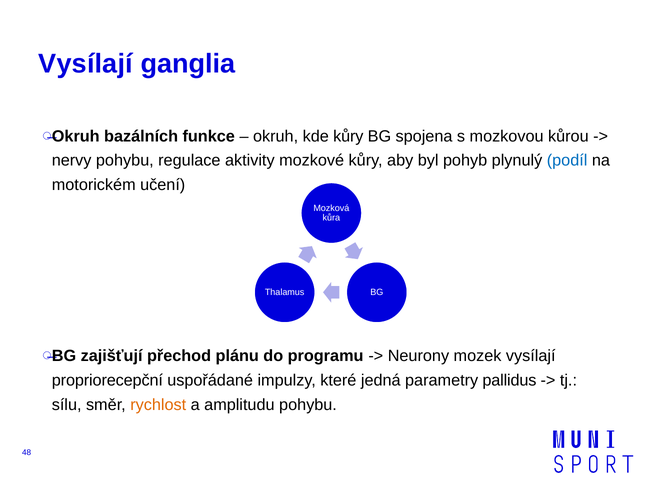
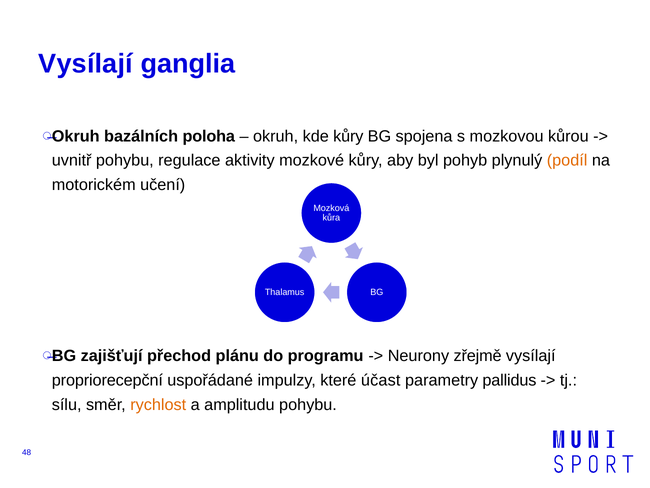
funkce: funkce -> poloha (209, 136)
nervy: nervy -> uvnitř (72, 160)
podíl colour: blue -> orange (567, 160)
mozek: mozek -> zřejmě (478, 356)
jedná: jedná -> účast (381, 380)
